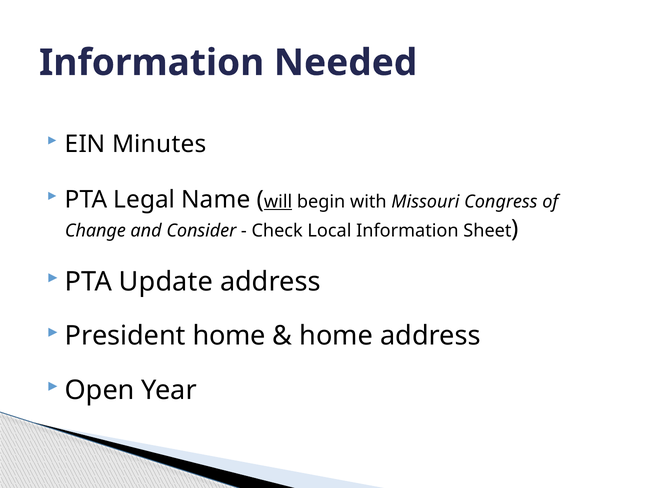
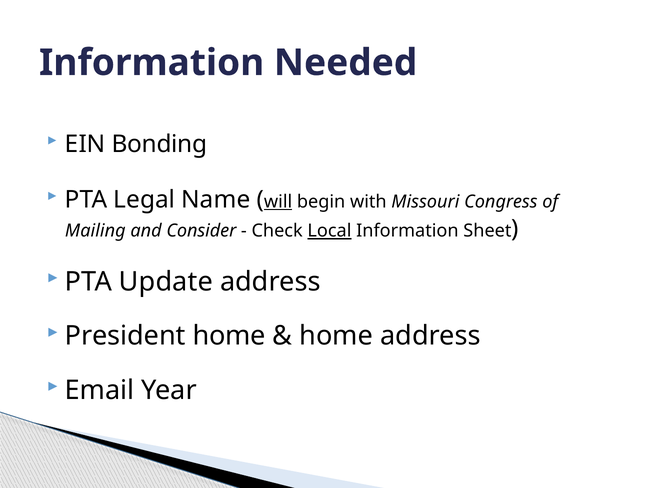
Minutes: Minutes -> Bonding (159, 144)
Change: Change -> Mailing (95, 231)
Local underline: none -> present (329, 231)
Open: Open -> Email (100, 391)
